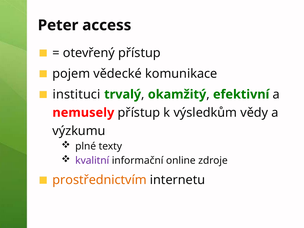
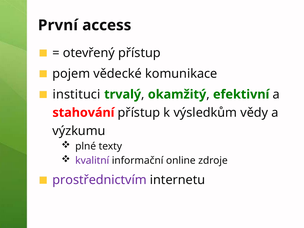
Peter: Peter -> První (58, 25)
nemusely: nemusely -> stahování (83, 113)
prostřednictvím colour: orange -> purple (100, 180)
